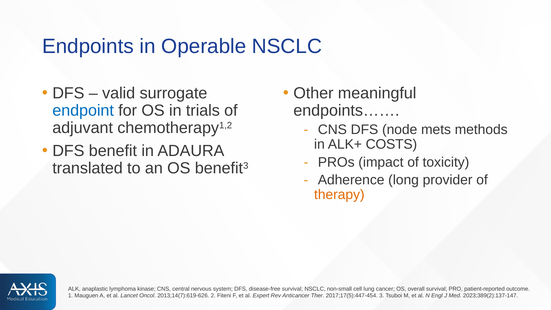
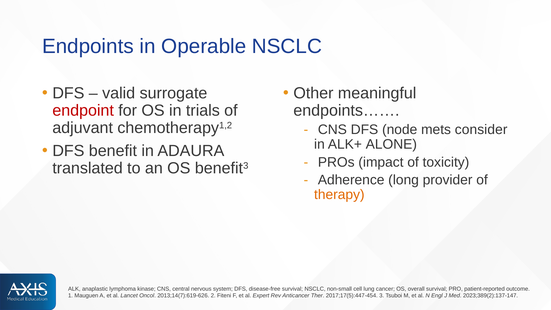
endpoint colour: blue -> red (83, 110)
methods: methods -> consider (481, 130)
COSTS: COSTS -> ALONE (391, 144)
